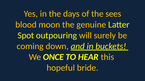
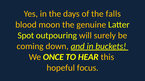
sees: sees -> falls (113, 14)
bride: bride -> focus (88, 68)
